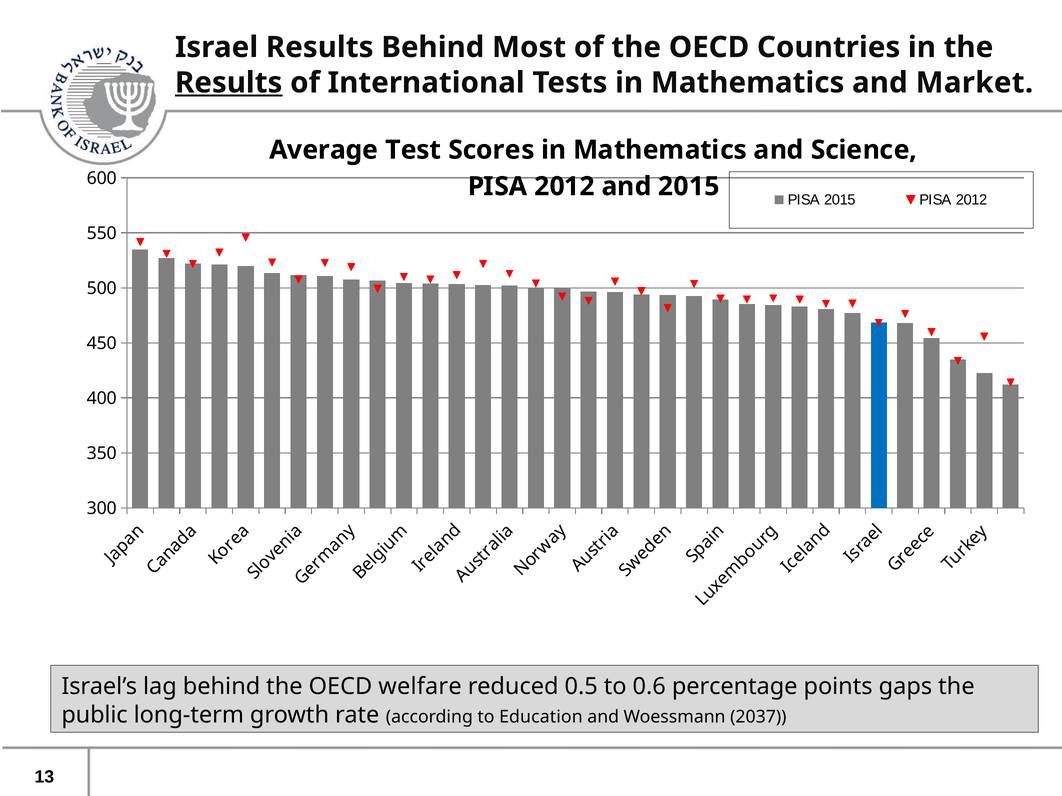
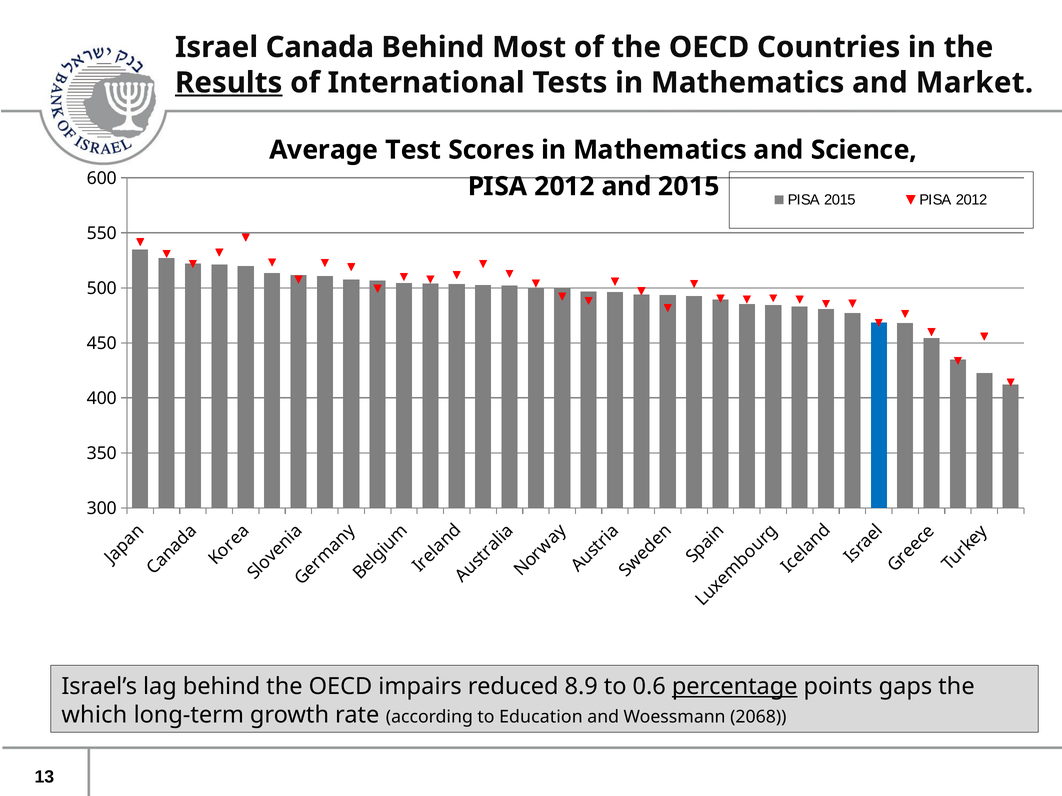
Israel Results: Results -> Canada (320, 47)
welfare: welfare -> impairs (420, 687)
0.5: 0.5 -> 8.9 (581, 687)
percentage underline: none -> present (735, 687)
public: public -> which (94, 715)
2037: 2037 -> 2068 (758, 717)
